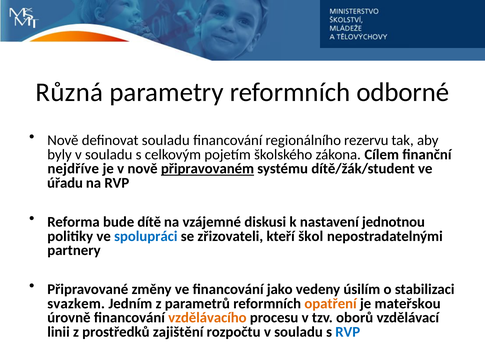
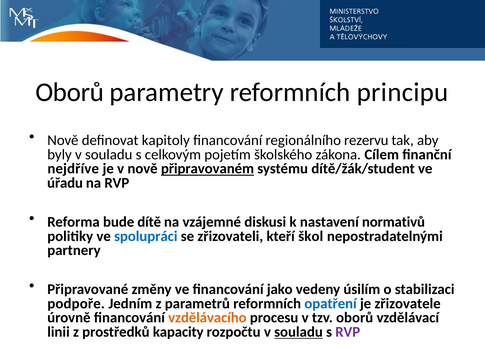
Různá: Různá -> Oborů (70, 92)
odborné: odborné -> principu (403, 92)
definovat souladu: souladu -> kapitoly (166, 140)
jednotnou: jednotnou -> normativů (393, 222)
svazkem: svazkem -> podpoře (76, 303)
opatření colour: orange -> blue (331, 303)
mateřskou: mateřskou -> zřizovatele (408, 303)
zajištění: zajištění -> kapacity (178, 332)
souladu underline: none -> present (298, 332)
RVP colour: blue -> purple (348, 332)
